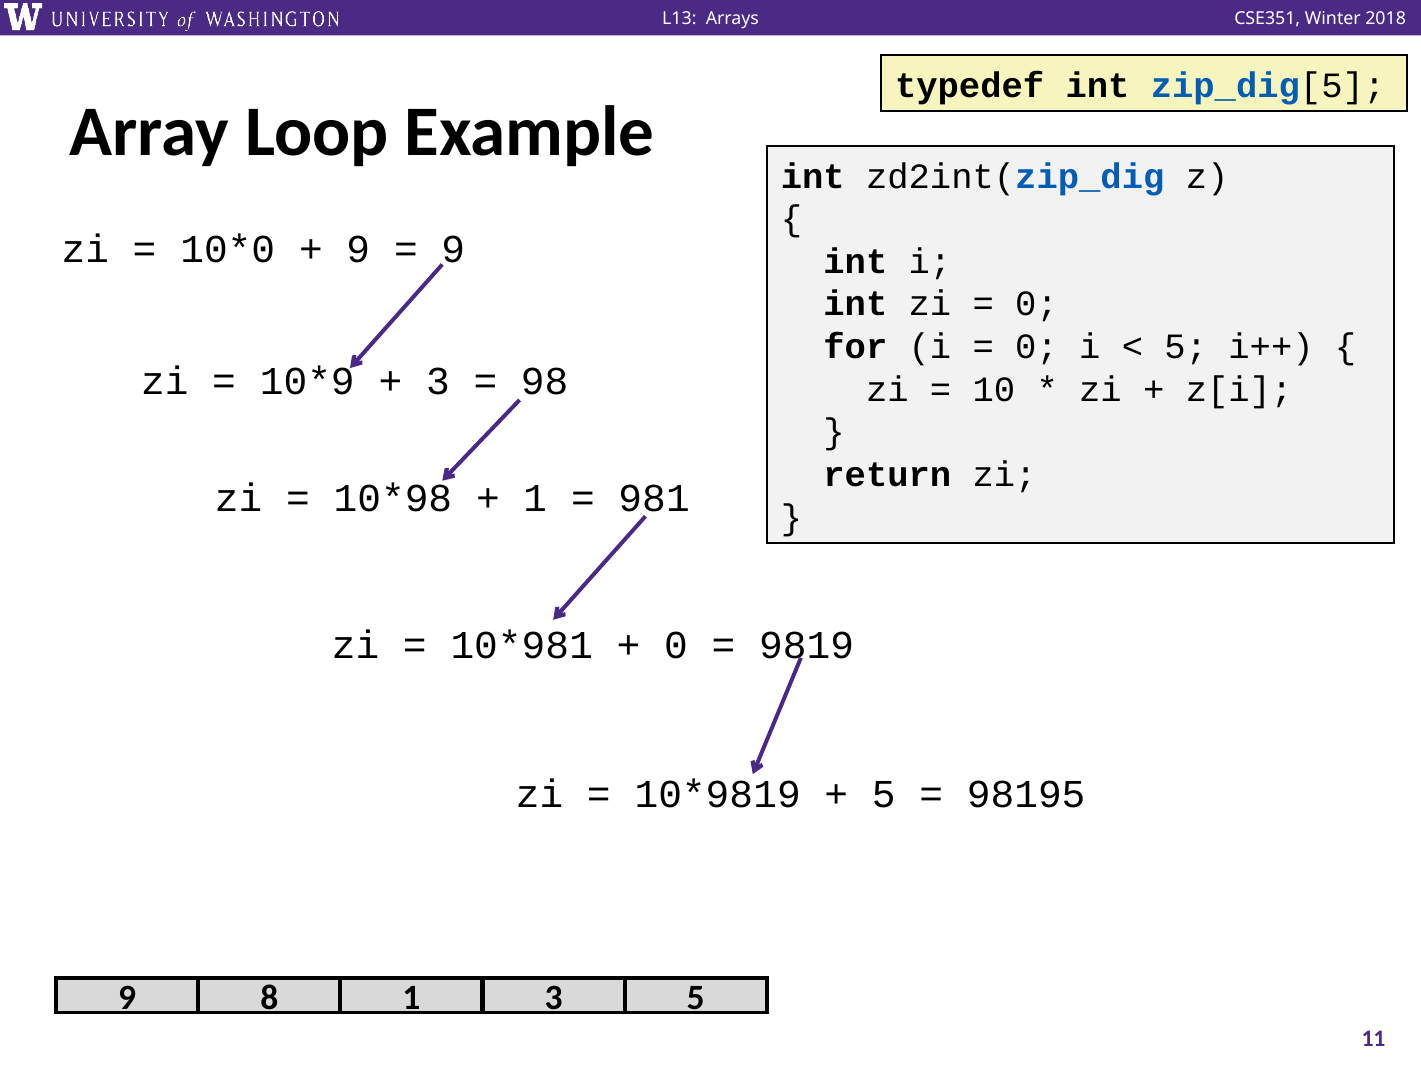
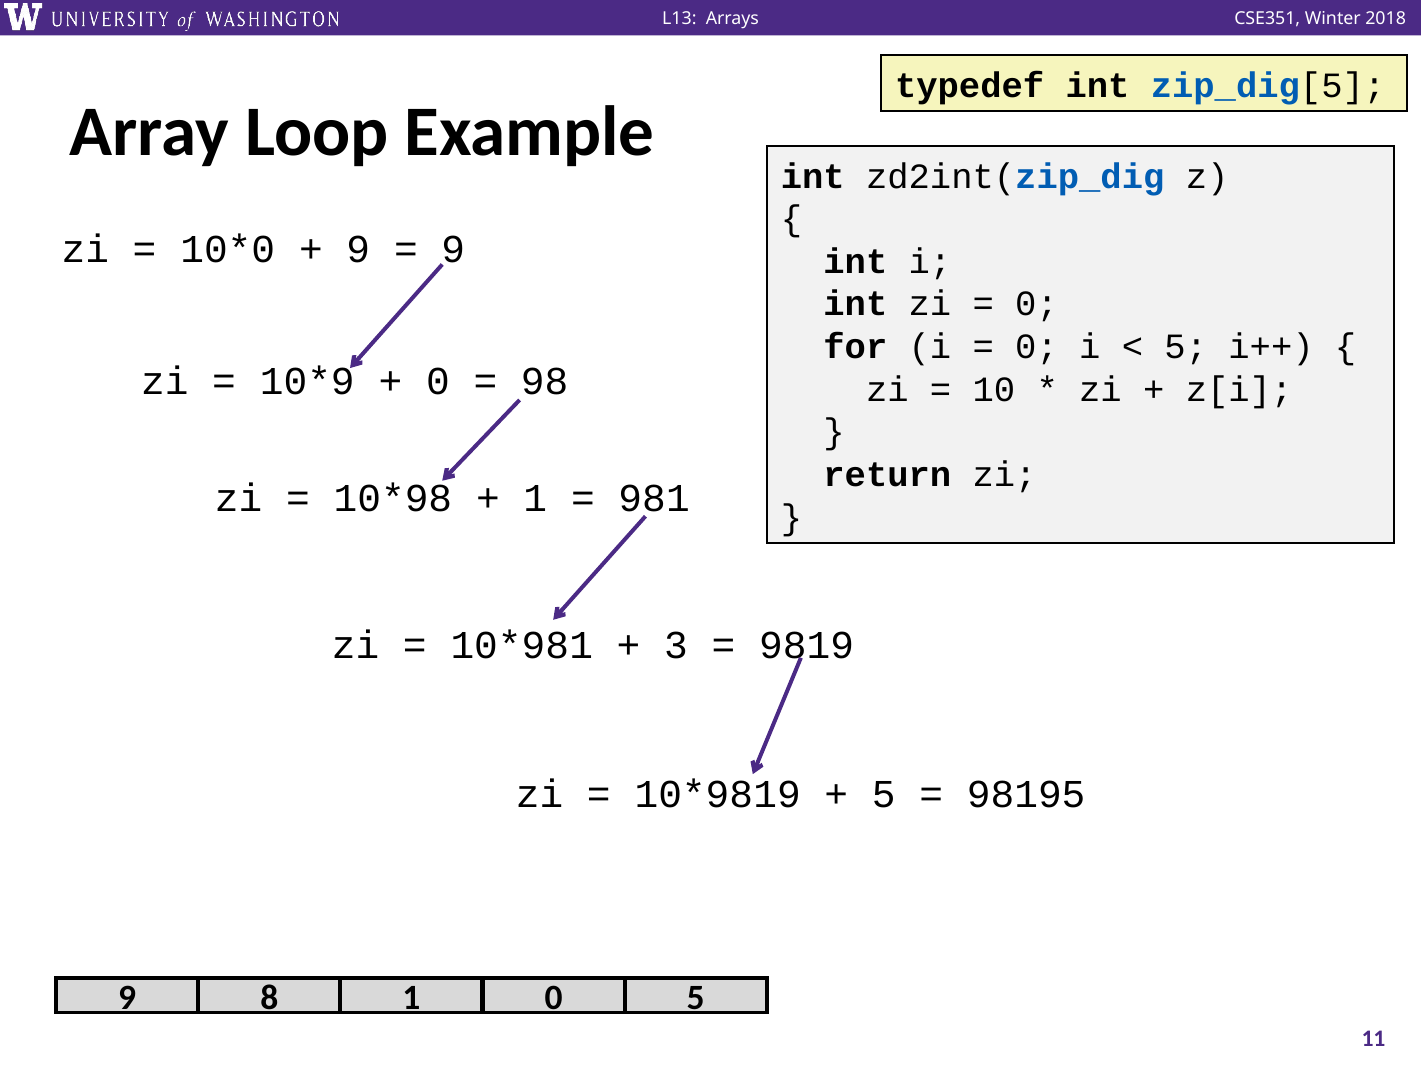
3: 3 -> 0 (438, 382)
0: 0 -> 3 (676, 645)
1 3: 3 -> 0 (553, 997)
